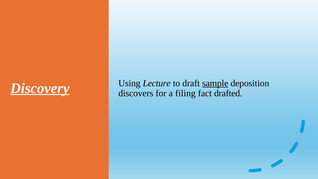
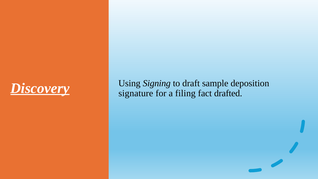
Lecture: Lecture -> Signing (157, 83)
sample underline: present -> none (215, 83)
discovers: discovers -> signature (136, 93)
